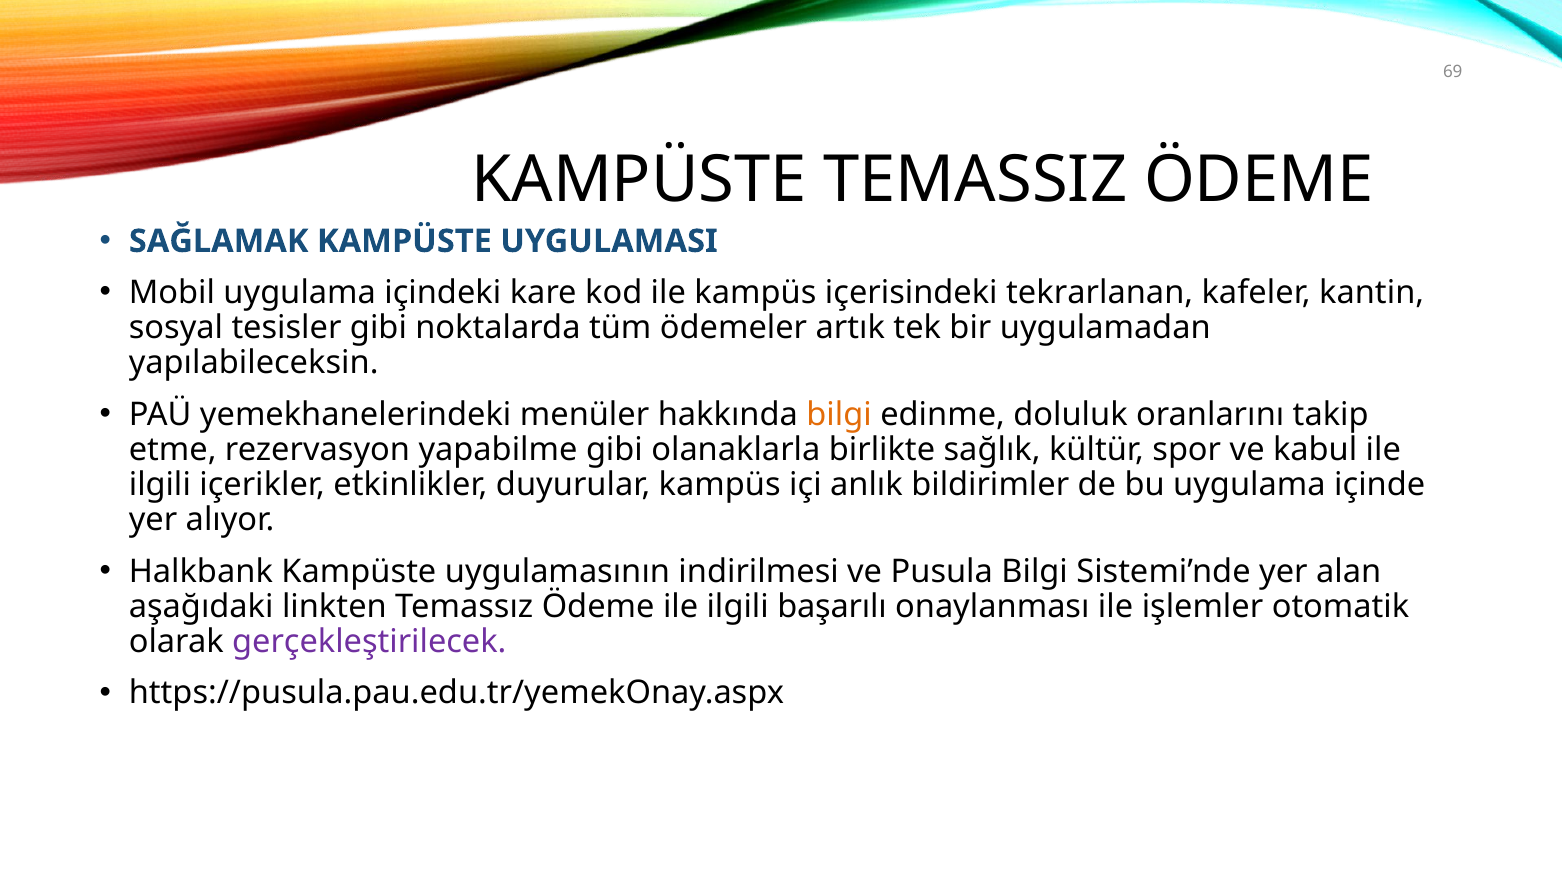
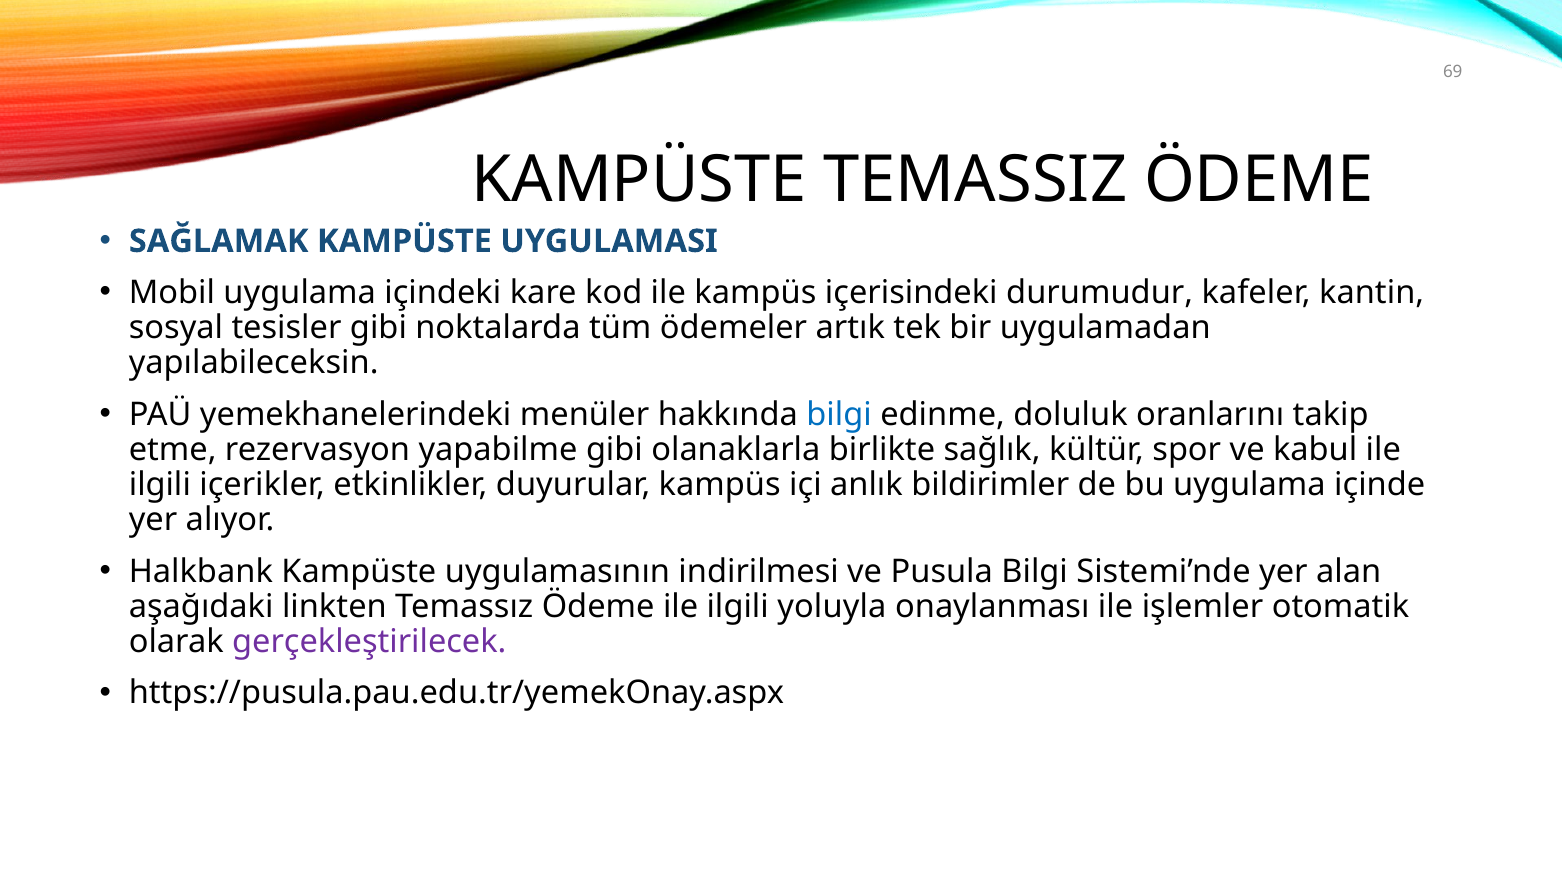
tekrarlanan: tekrarlanan -> durumudur (1100, 293)
bilgi colour: orange -> blue (839, 414)
başarılı: başarılı -> yoluyla (832, 606)
